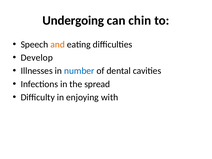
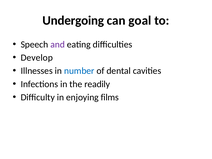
chin: chin -> goal (140, 21)
and colour: orange -> purple (58, 44)
spread: spread -> readily (97, 84)
with: with -> films (110, 97)
